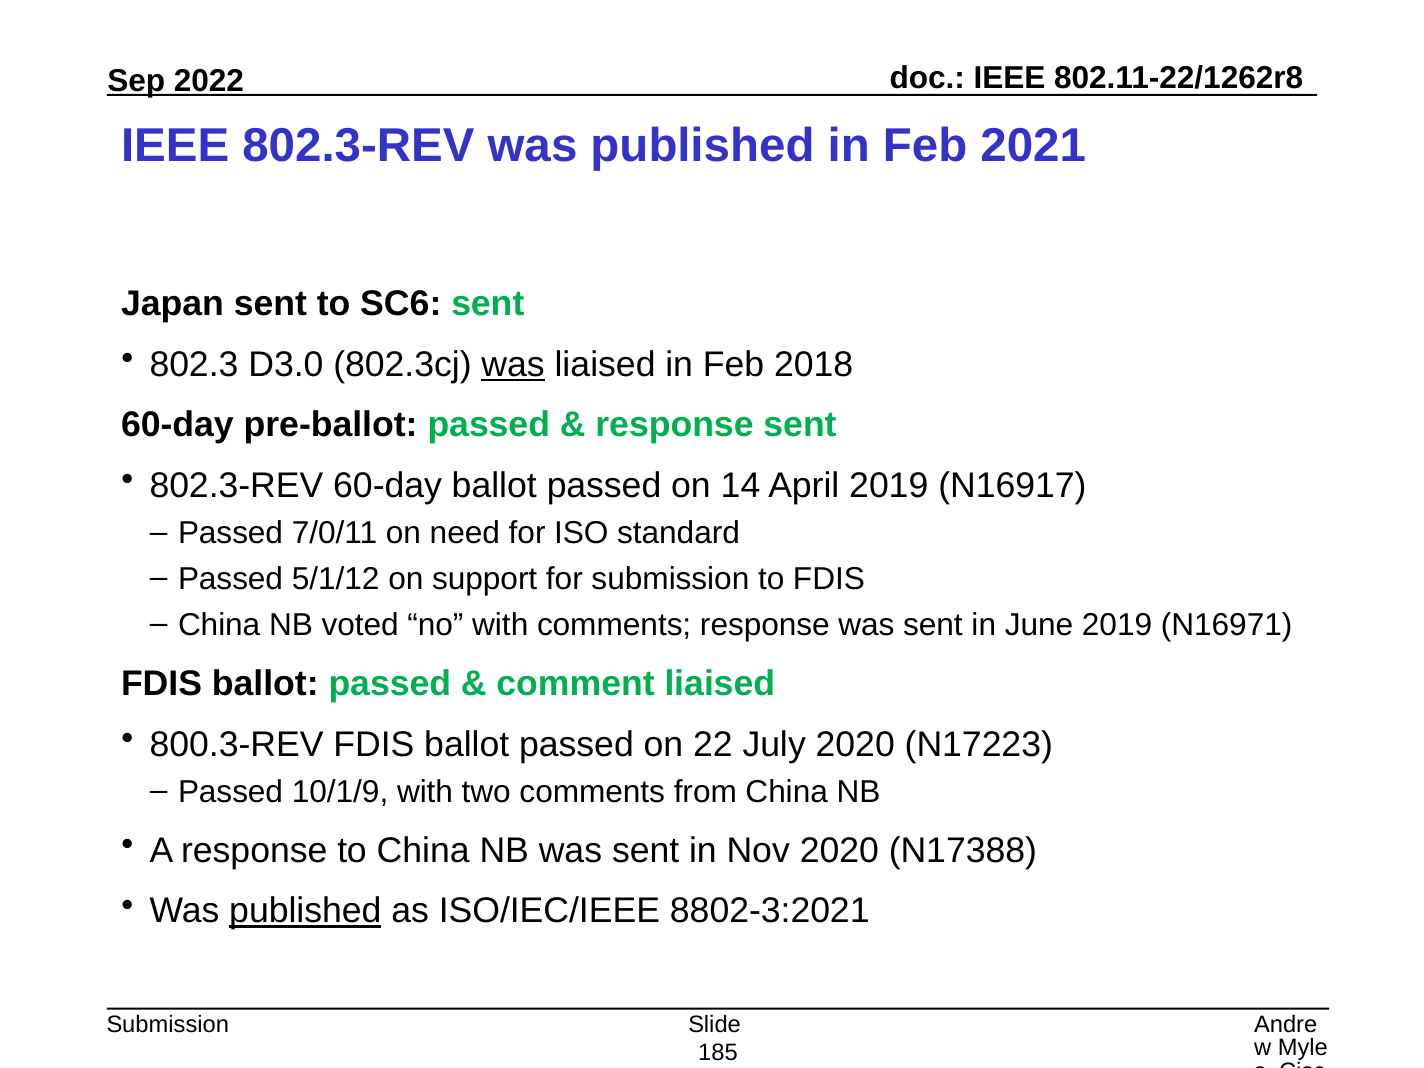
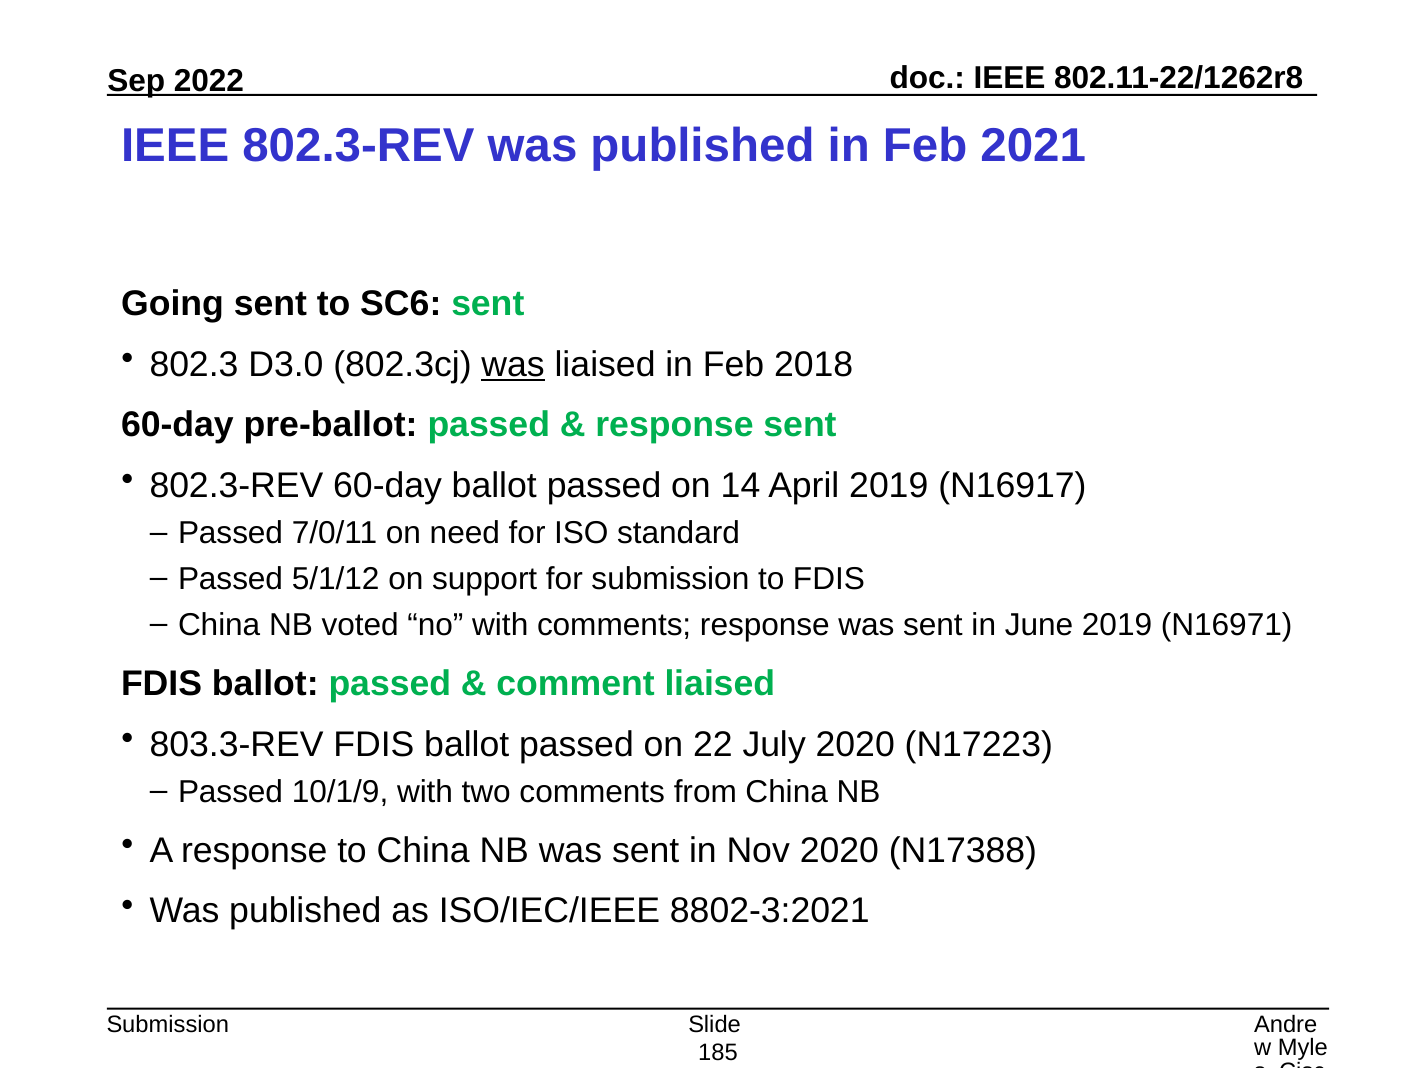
Japan: Japan -> Going (173, 304)
800.3-REV: 800.3-REV -> 803.3-REV (237, 744)
published underline: present -> none (305, 911)
